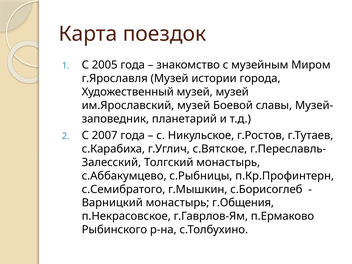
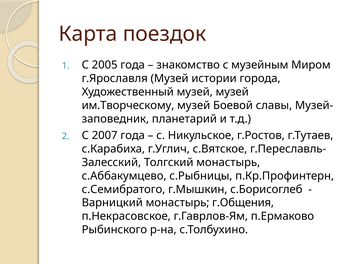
им.Ярославский: им.Ярославский -> им.Творческому (128, 105)
